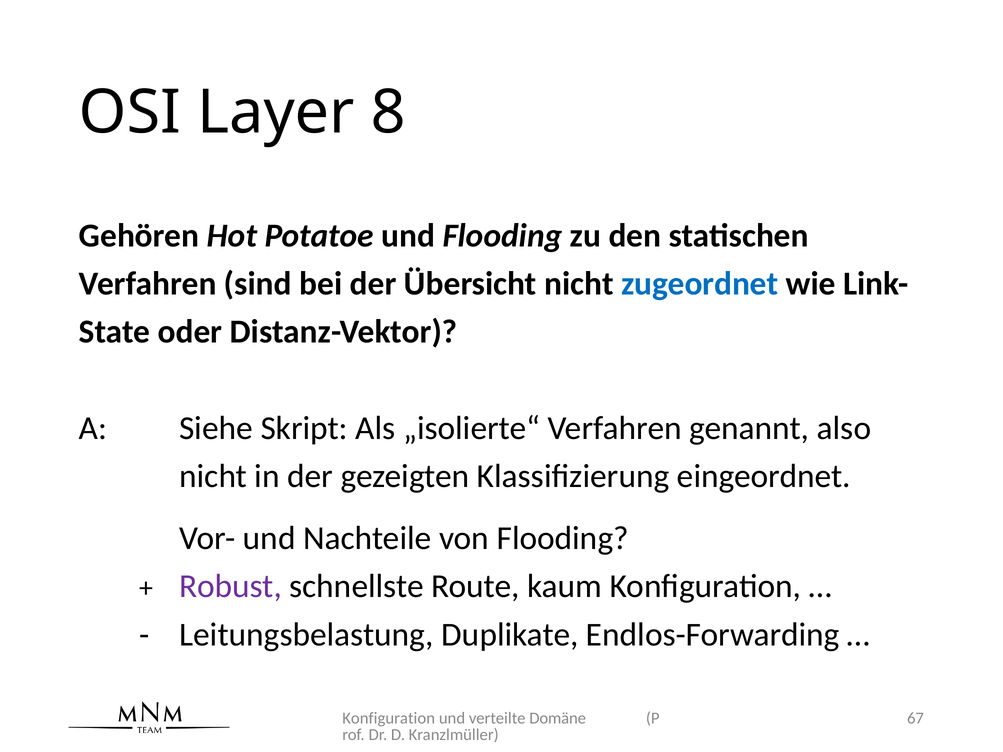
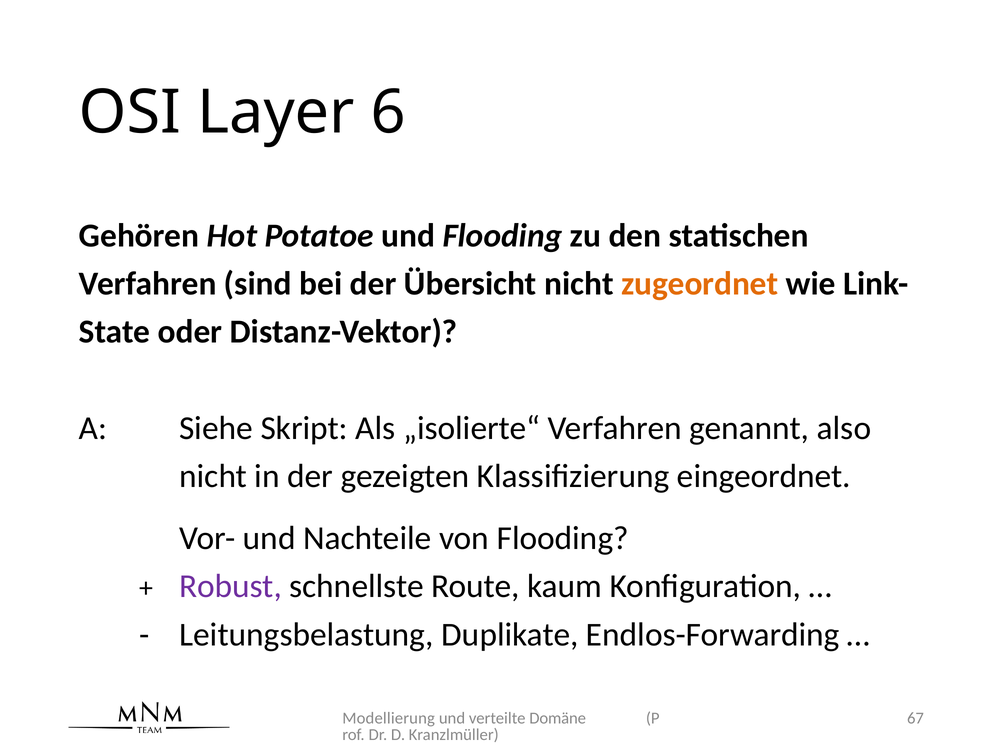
8: 8 -> 6 (388, 112)
zugeordnet colour: blue -> orange (700, 284)
Konfiguration: Konfiguration -> Modellierung (389, 718)
